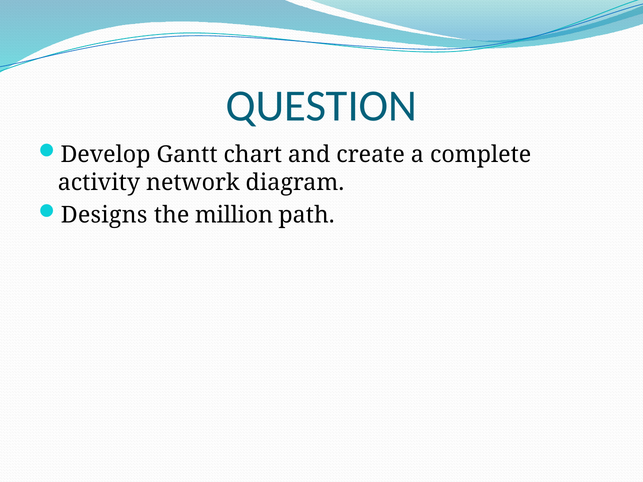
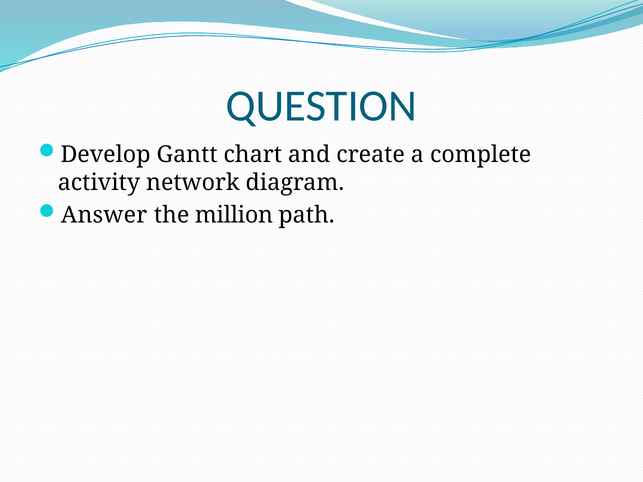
Designs: Designs -> Answer (104, 215)
